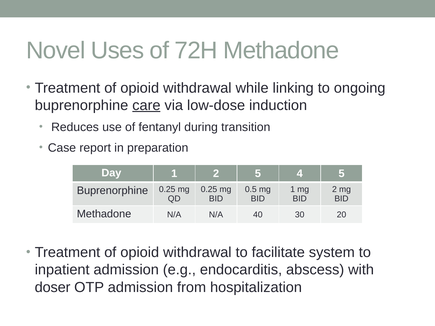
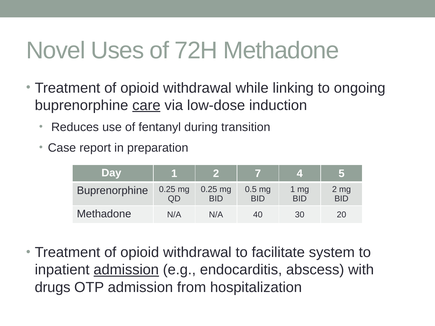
2 5: 5 -> 7 (258, 174)
admission underline: none -> present (126, 270)
doser: doser -> drugs (53, 287)
